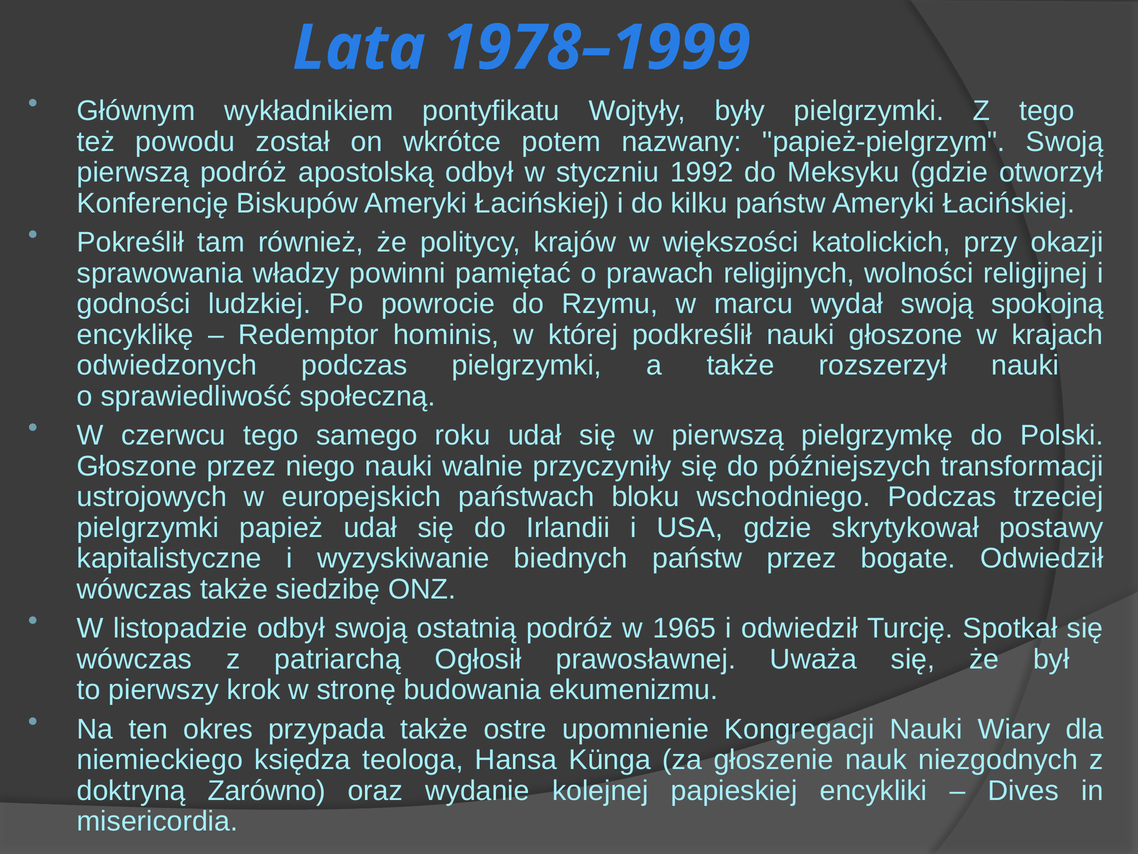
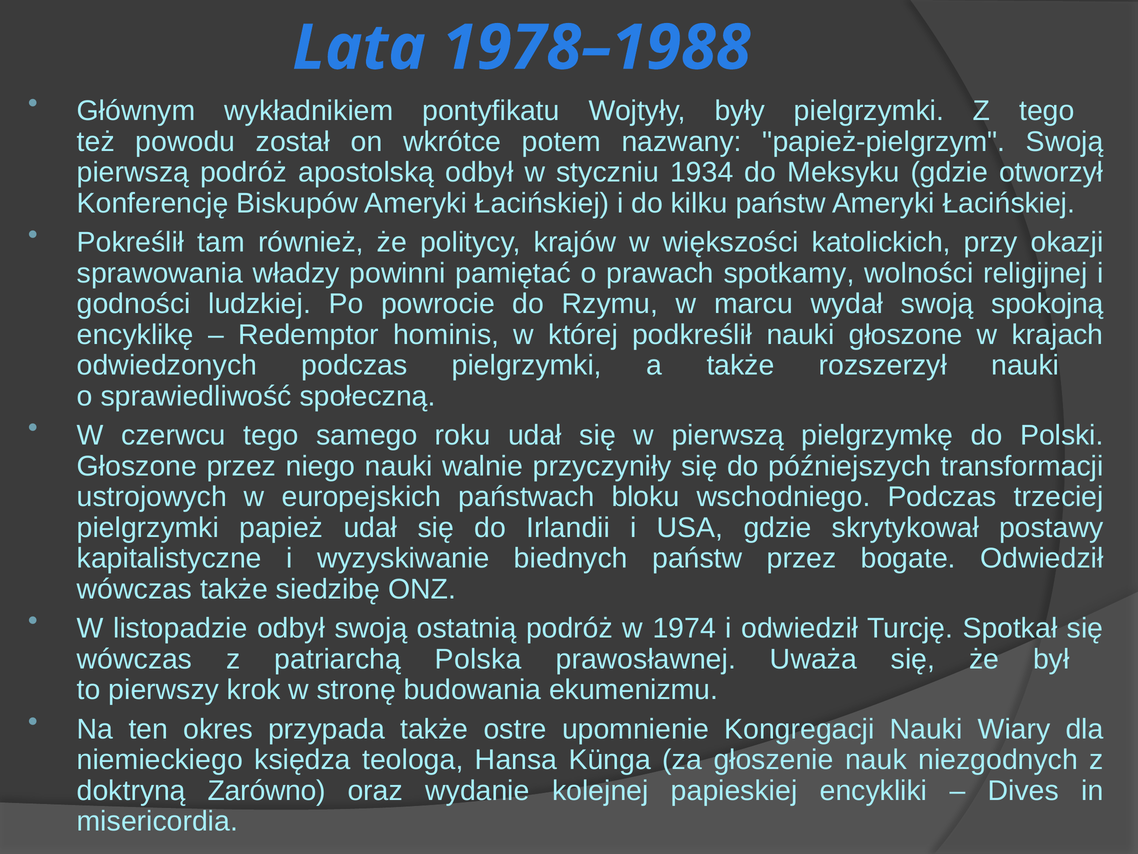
1978–1999: 1978–1999 -> 1978–1988 (596, 48)
1992: 1992 -> 1934 (702, 172)
religijnych: religijnych -> spotkamy (789, 273)
1965: 1965 -> 1974 (684, 628)
Ogłosił: Ogłosił -> Polska (478, 659)
